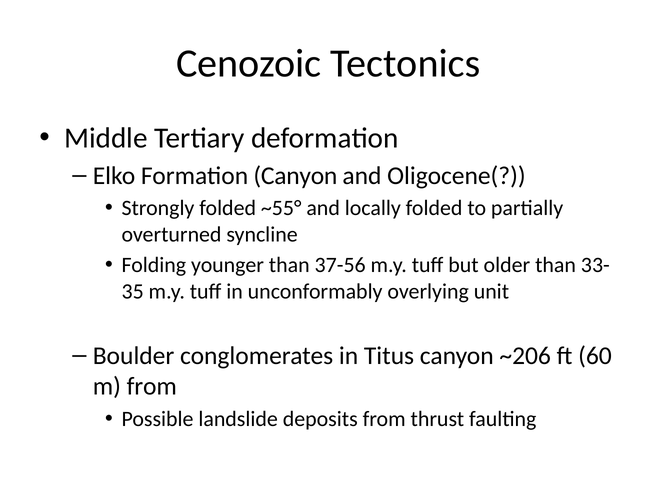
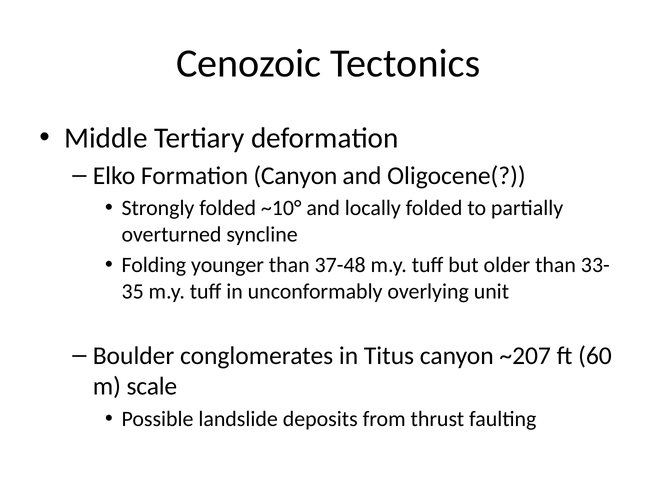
~55°: ~55° -> ~10° (281, 208)
37-56: 37-56 -> 37-48 (340, 265)
~206: ~206 -> ~207 (525, 356)
m from: from -> scale (152, 386)
